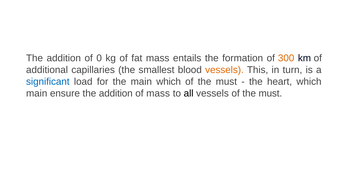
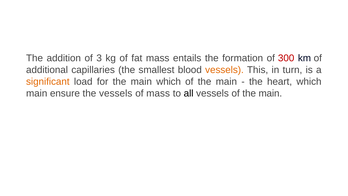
0: 0 -> 3 (99, 58)
300 colour: orange -> red (286, 58)
significant colour: blue -> orange (48, 81)
must: must -> main (226, 81)
ensure the addition: addition -> vessels (116, 93)
vessels of the must: must -> main (270, 93)
